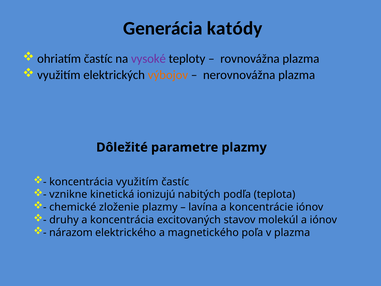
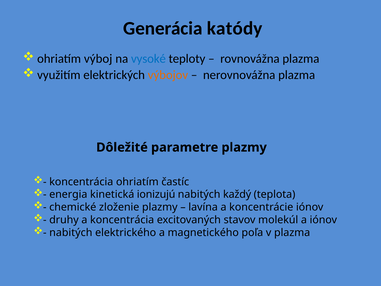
ohriatím častíc: častíc -> výboj (98, 59)
vysoké colour: purple -> blue (148, 59)
koncentrácia využitím: využitím -> ohriatím (137, 182)
vznikne: vznikne -> energia (68, 194)
podľa: podľa -> každý (237, 194)
nárazom: nárazom -> nabitých (71, 232)
